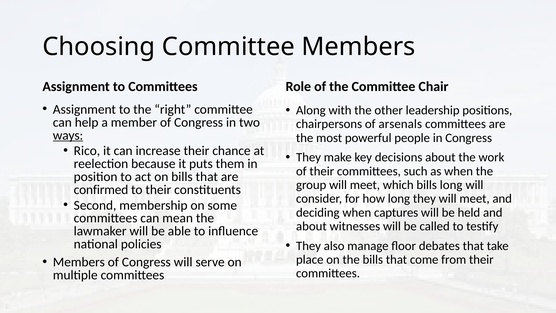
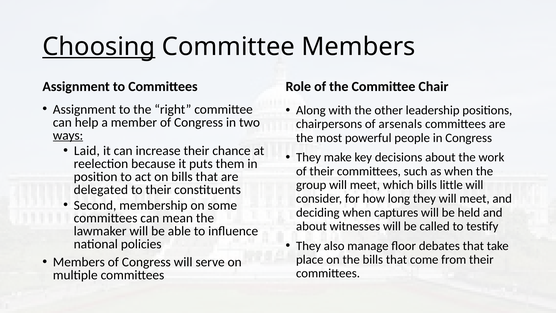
Choosing underline: none -> present (99, 47)
Rico: Rico -> Laid (87, 151)
bills long: long -> little (451, 185)
confirmed: confirmed -> delegated (101, 190)
